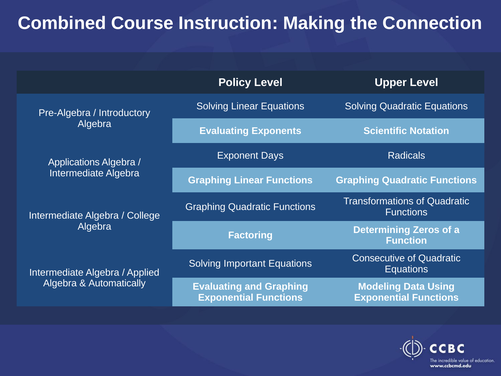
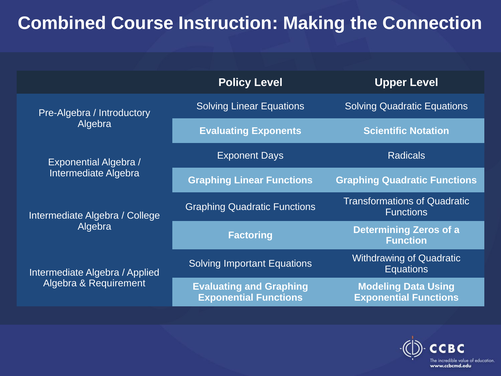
Applications: Applications -> Exponential (74, 162)
Consecutive: Consecutive -> Withdrawing (379, 258)
Automatically: Automatically -> Requirement (117, 283)
